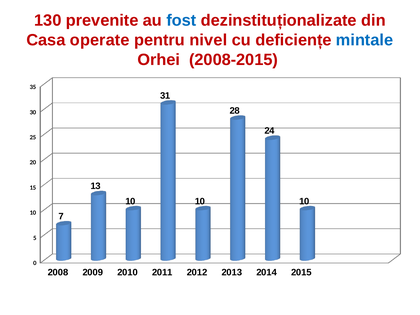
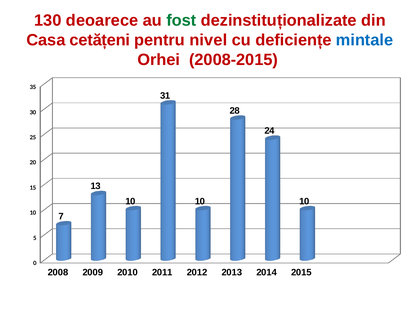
prevenite: prevenite -> deoarece (102, 20)
fost colour: blue -> green (181, 20)
operate: operate -> cetățeni (100, 40)
